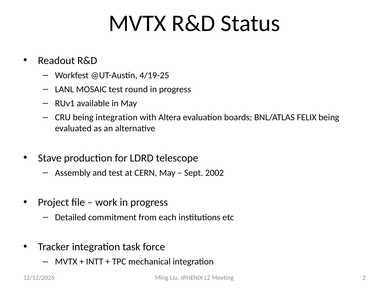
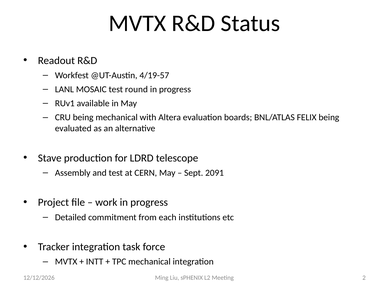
4/19-25: 4/19-25 -> 4/19-57 (154, 76)
being integration: integration -> mechanical (117, 118)
2002: 2002 -> 2091 (215, 173)
